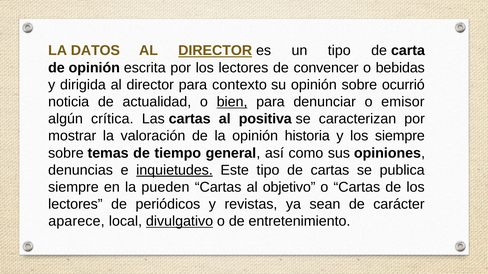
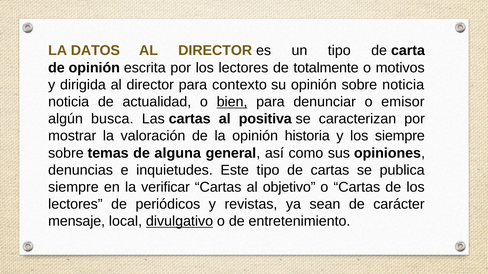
DIRECTOR underline: present -> none (215, 51)
convencer: convencer -> totalmente (326, 68)
bebidas: bebidas -> motivos (400, 68)
sobre ocurrió: ocurrió -> noticia (403, 85)
crítica: crítica -> busca (112, 119)
tiempo: tiempo -> alguna (178, 153)
inquietudes underline: present -> none (174, 170)
pueden: pueden -> verificar (166, 187)
aparece: aparece -> mensaje (77, 222)
